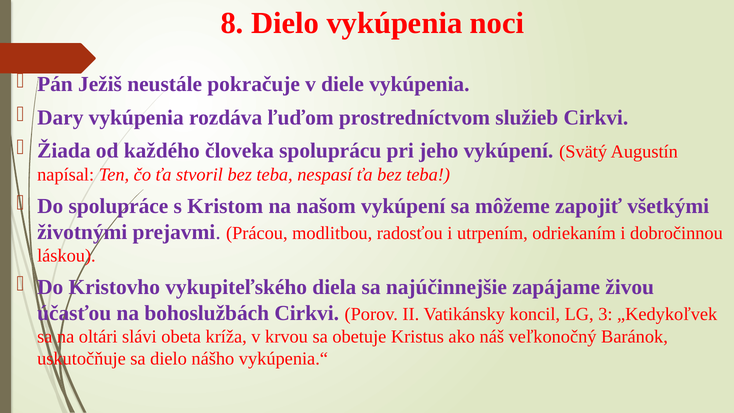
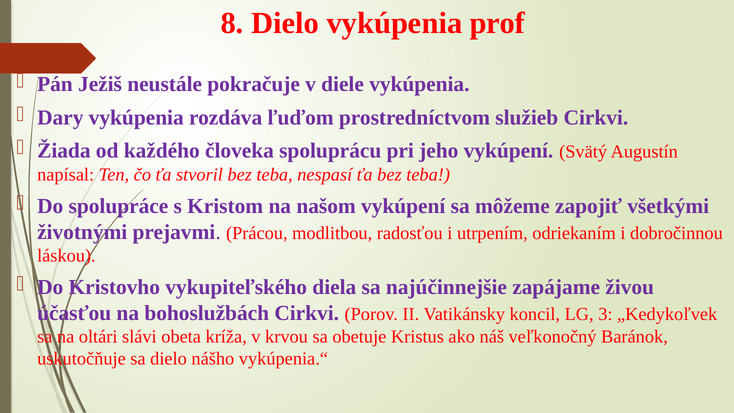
noci: noci -> prof (497, 23)
